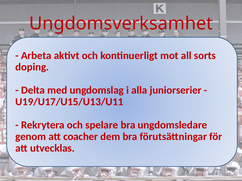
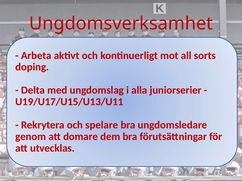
coacher: coacher -> domare (81, 137)
